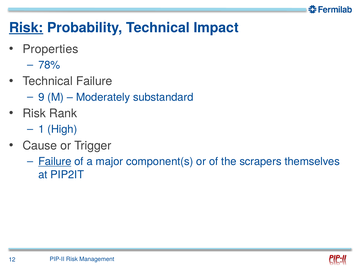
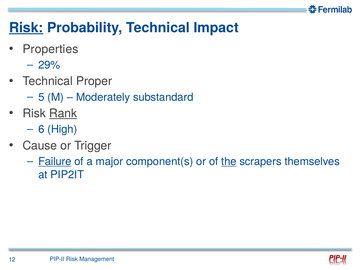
78%: 78% -> 29% (49, 65)
Technical Failure: Failure -> Proper (94, 81)
9: 9 -> 5 (41, 97)
Rank underline: none -> present (63, 113)
1: 1 -> 6 (41, 129)
the underline: none -> present (229, 162)
